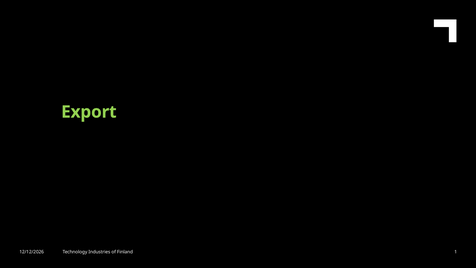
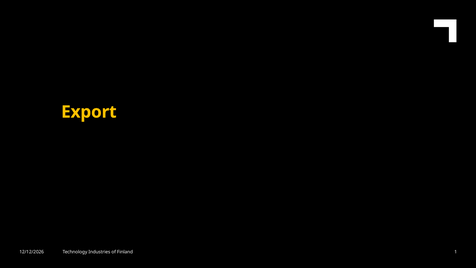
Export colour: light green -> yellow (89, 112)
